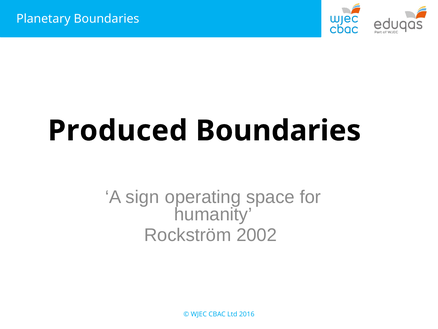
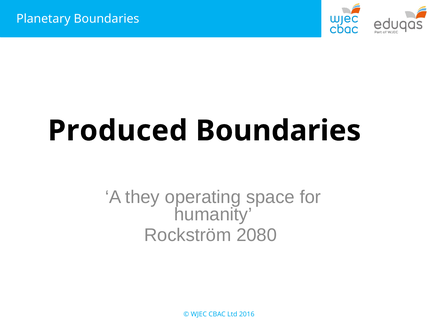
sign: sign -> they (143, 197)
2002: 2002 -> 2080 (257, 235)
